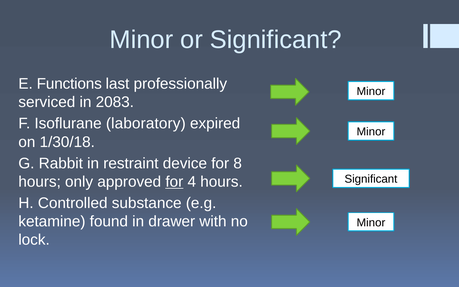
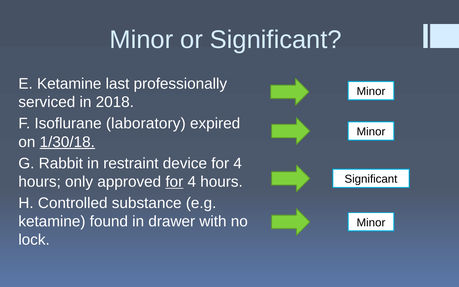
E Functions: Functions -> Ketamine (69, 84)
2083: 2083 -> 2018 (115, 102)
1/30/18 underline: none -> present (67, 142)
device for 8: 8 -> 4 (238, 163)
